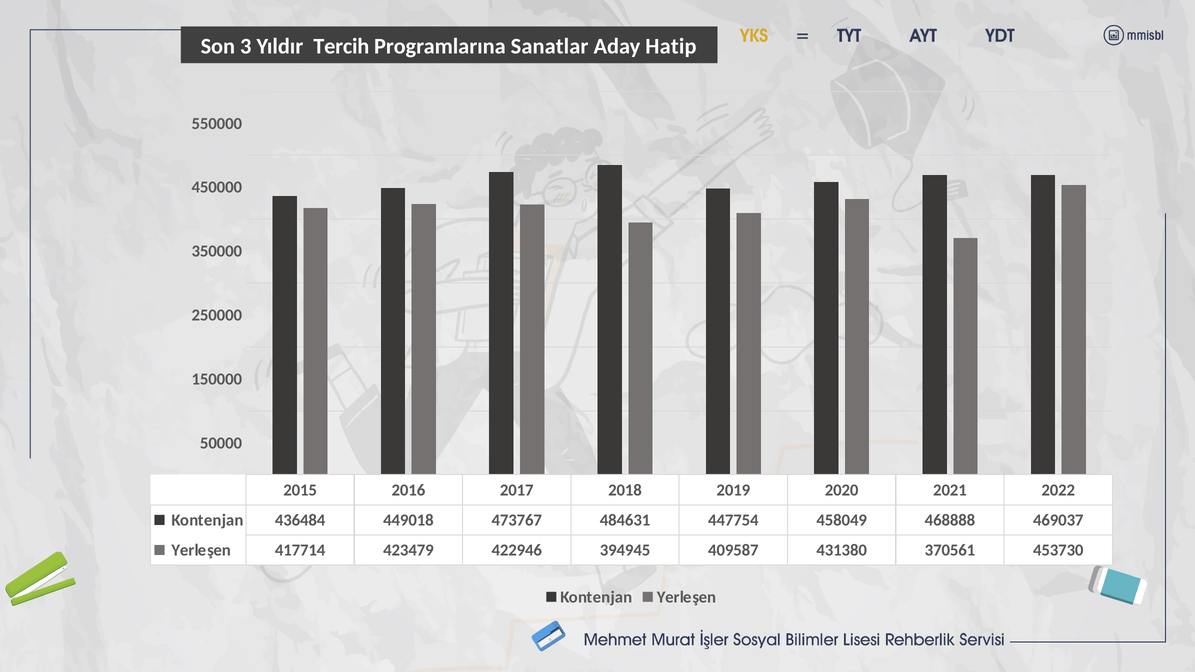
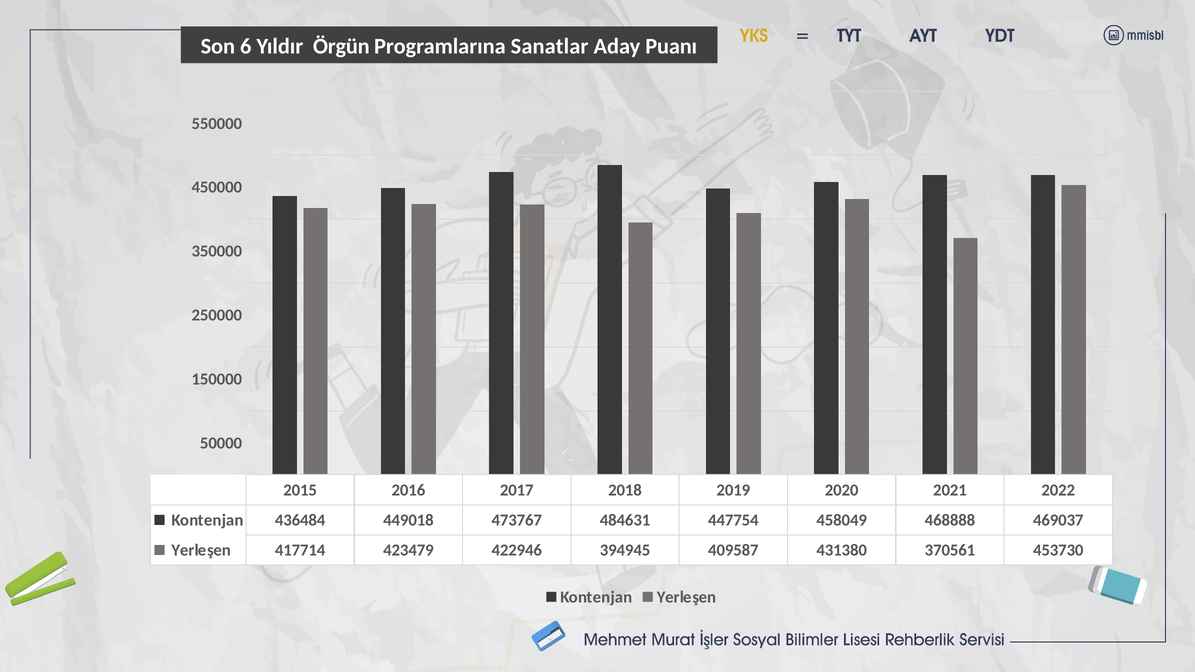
3: 3 -> 6 (246, 46)
Tercih: Tercih -> Örgün (341, 46)
Hatip: Hatip -> Puanı (671, 46)
